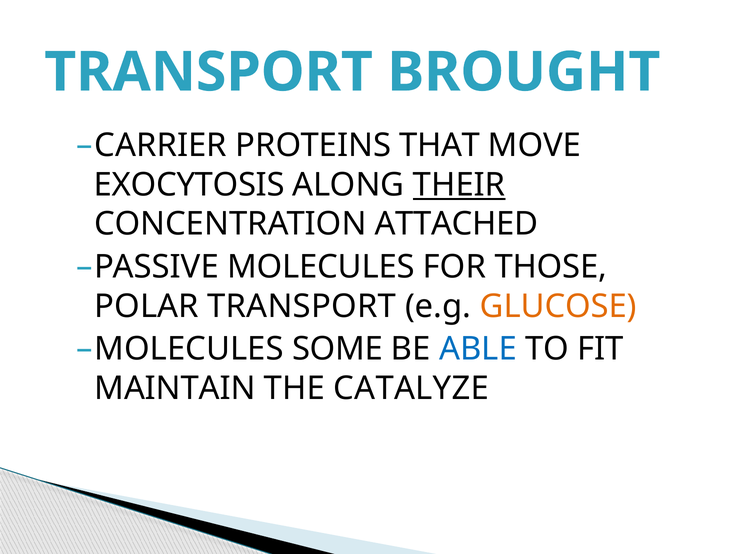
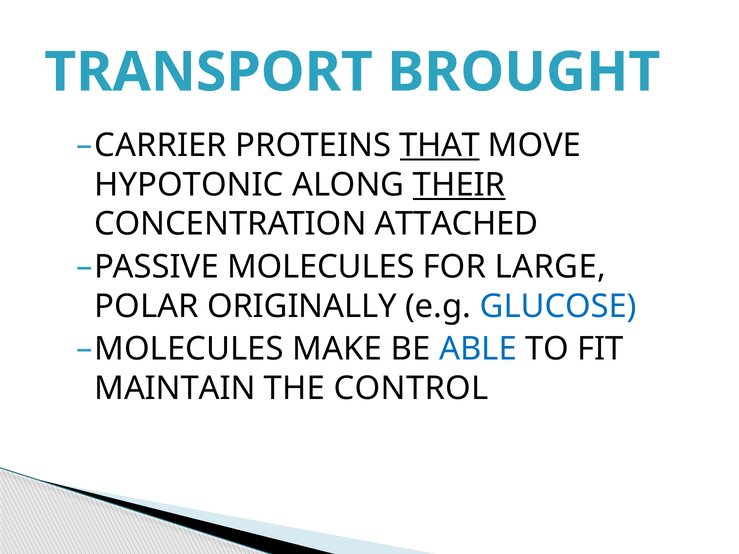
THAT underline: none -> present (440, 145)
EXOCYTOSIS: EXOCYTOSIS -> HYPOTONIC (189, 185)
THOSE: THOSE -> LARGE (550, 267)
POLAR TRANSPORT: TRANSPORT -> ORIGINALLY (302, 306)
GLUCOSE colour: orange -> blue (558, 306)
SOME: SOME -> MAKE (337, 349)
CATALYZE: CATALYZE -> CONTROL (411, 389)
